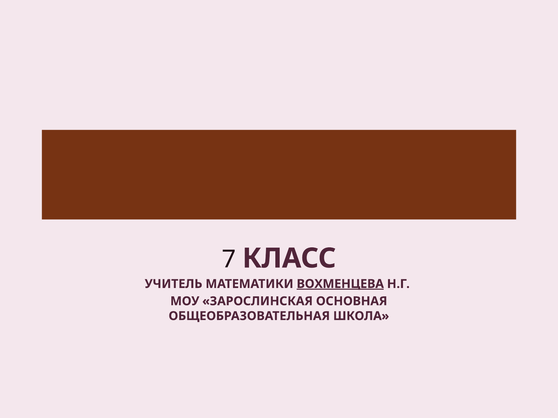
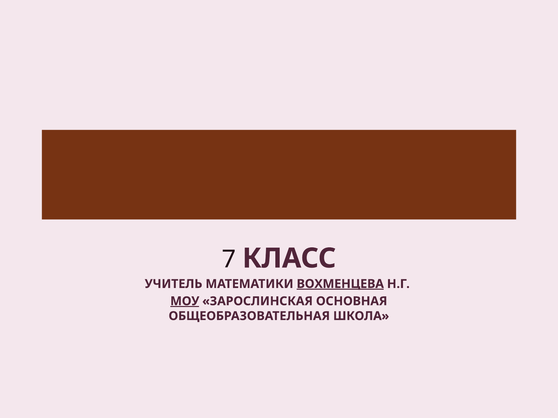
МОУ underline: none -> present (185, 302)
